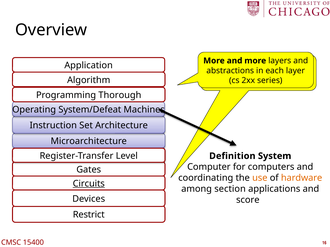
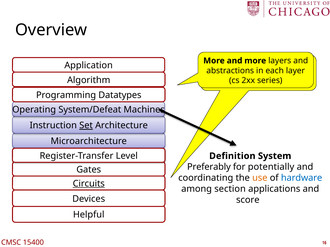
Thorough: Thorough -> Datatypes (120, 95)
Set underline: none -> present (86, 126)
Computer: Computer -> Preferably (209, 167)
computers: computers -> potentially (271, 167)
hardware colour: orange -> blue (302, 178)
Restrict: Restrict -> Helpful (89, 215)
